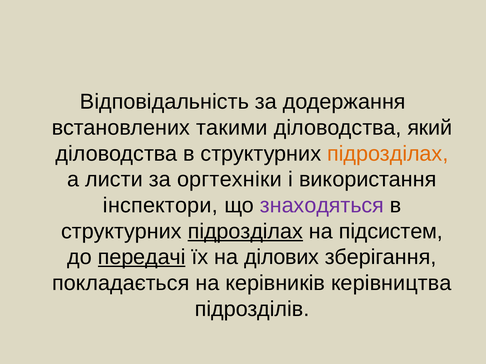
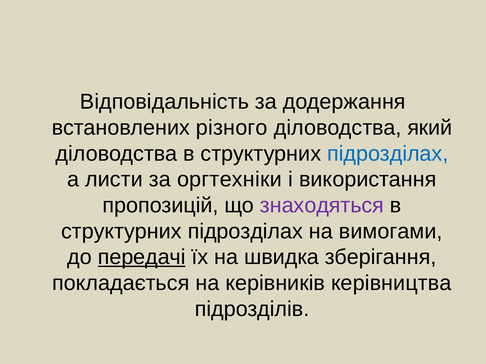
такими: такими -> різного (232, 128)
підрозділах colour: orange -> blue (388, 154)
інспектори: інспектори -> пропозицій (161, 206)
підрозділах underline: present -> none (245, 232)
підсистем: підсистем -> вимогами (391, 232)
ділових: ділових -> швидка (282, 258)
